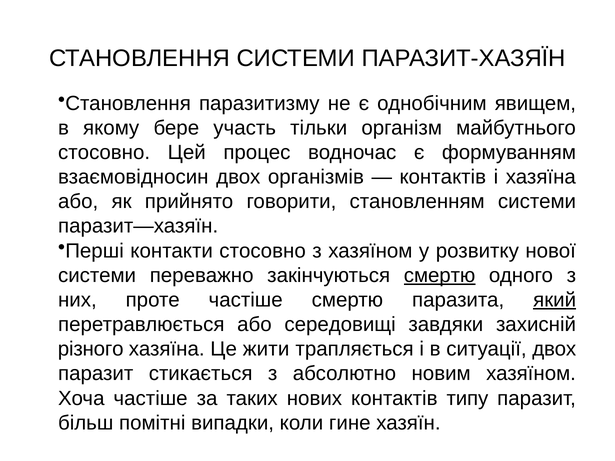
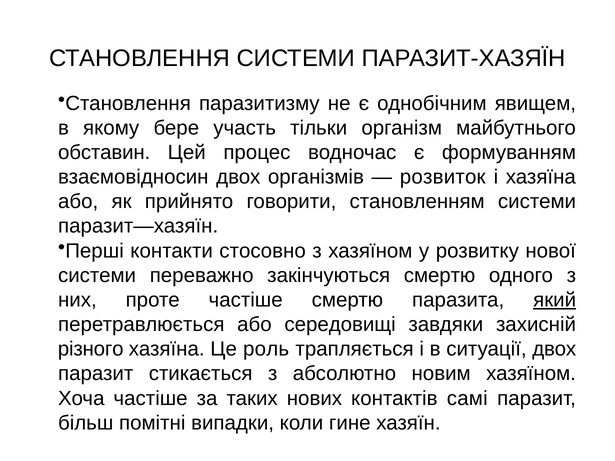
стосовно: стосовно -> обставин (104, 153)
контактів: контактів -> розвиток (443, 177)
смертю underline: present -> none (440, 276)
жити: жити -> роль (266, 349)
типу: типу -> самі (467, 399)
